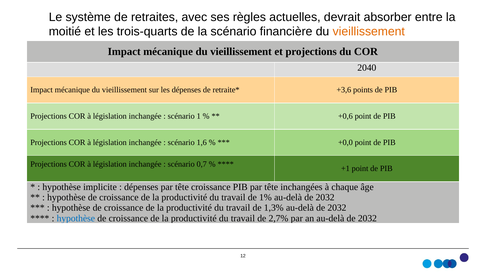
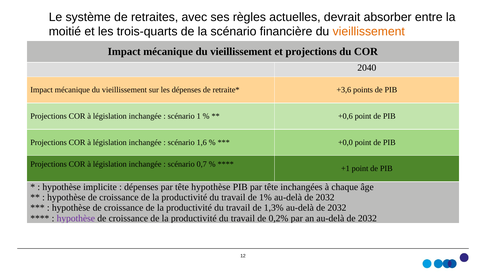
tête croissance: croissance -> hypothèse (211, 187)
hypothèse colour: blue -> purple (76, 219)
2,7%: 2,7% -> 0,2% (278, 219)
